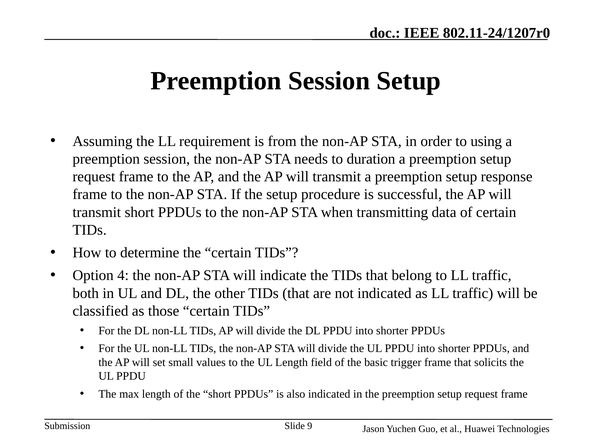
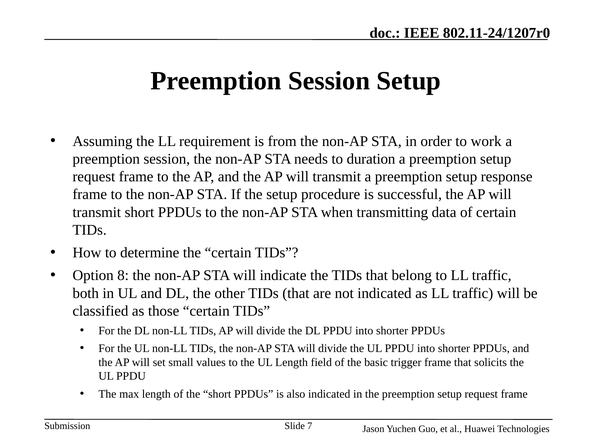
using: using -> work (486, 141)
4: 4 -> 8 (123, 275)
9: 9 -> 7 (310, 426)
